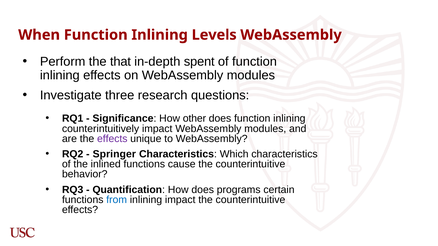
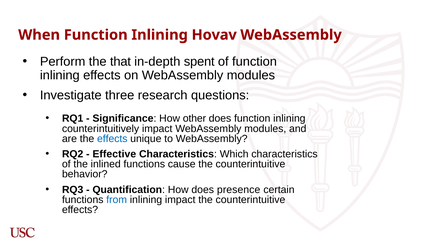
Levels: Levels -> Hovav (214, 35)
effects colour: purple -> blue (112, 139)
Springer: Springer -> Effective (114, 154)
programs: programs -> presence (239, 190)
